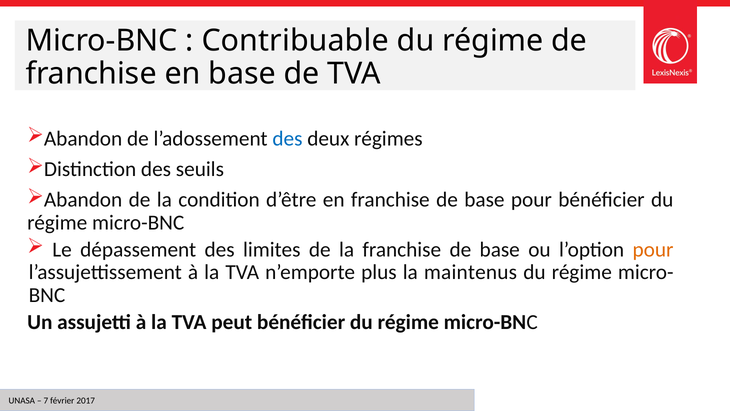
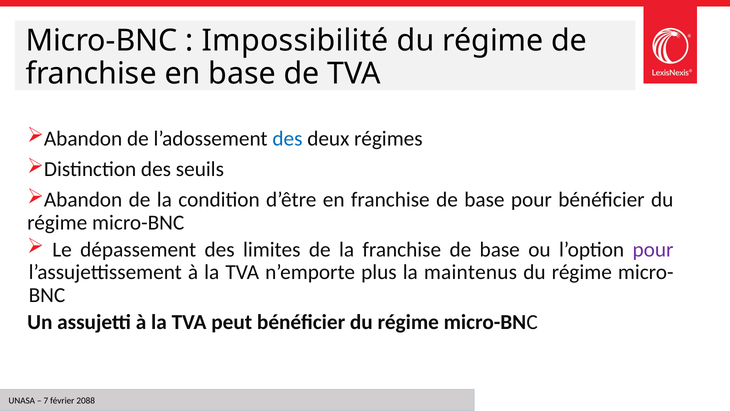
Contribuable: Contribuable -> Impossibilité (295, 41)
pour colour: orange -> purple (653, 249)
2017: 2017 -> 2088 (86, 400)
